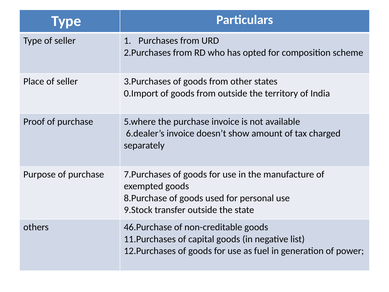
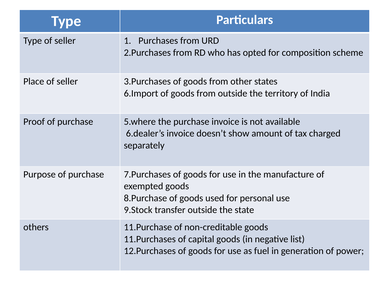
0.Import: 0.Import -> 6.Import (141, 93)
46.Purchase: 46.Purchase -> 11.Purchase (148, 227)
